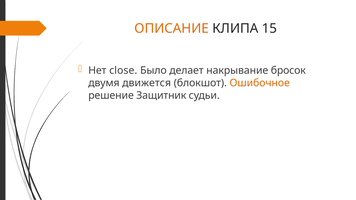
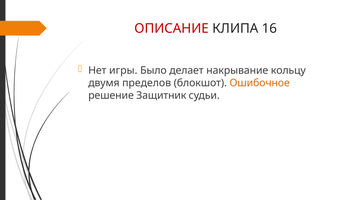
ОПИСАНИЕ colour: orange -> red (172, 29)
15: 15 -> 16 (269, 29)
close: close -> игры (123, 71)
бросок: бросок -> кольцу (288, 71)
движется: движется -> пределов (147, 83)
